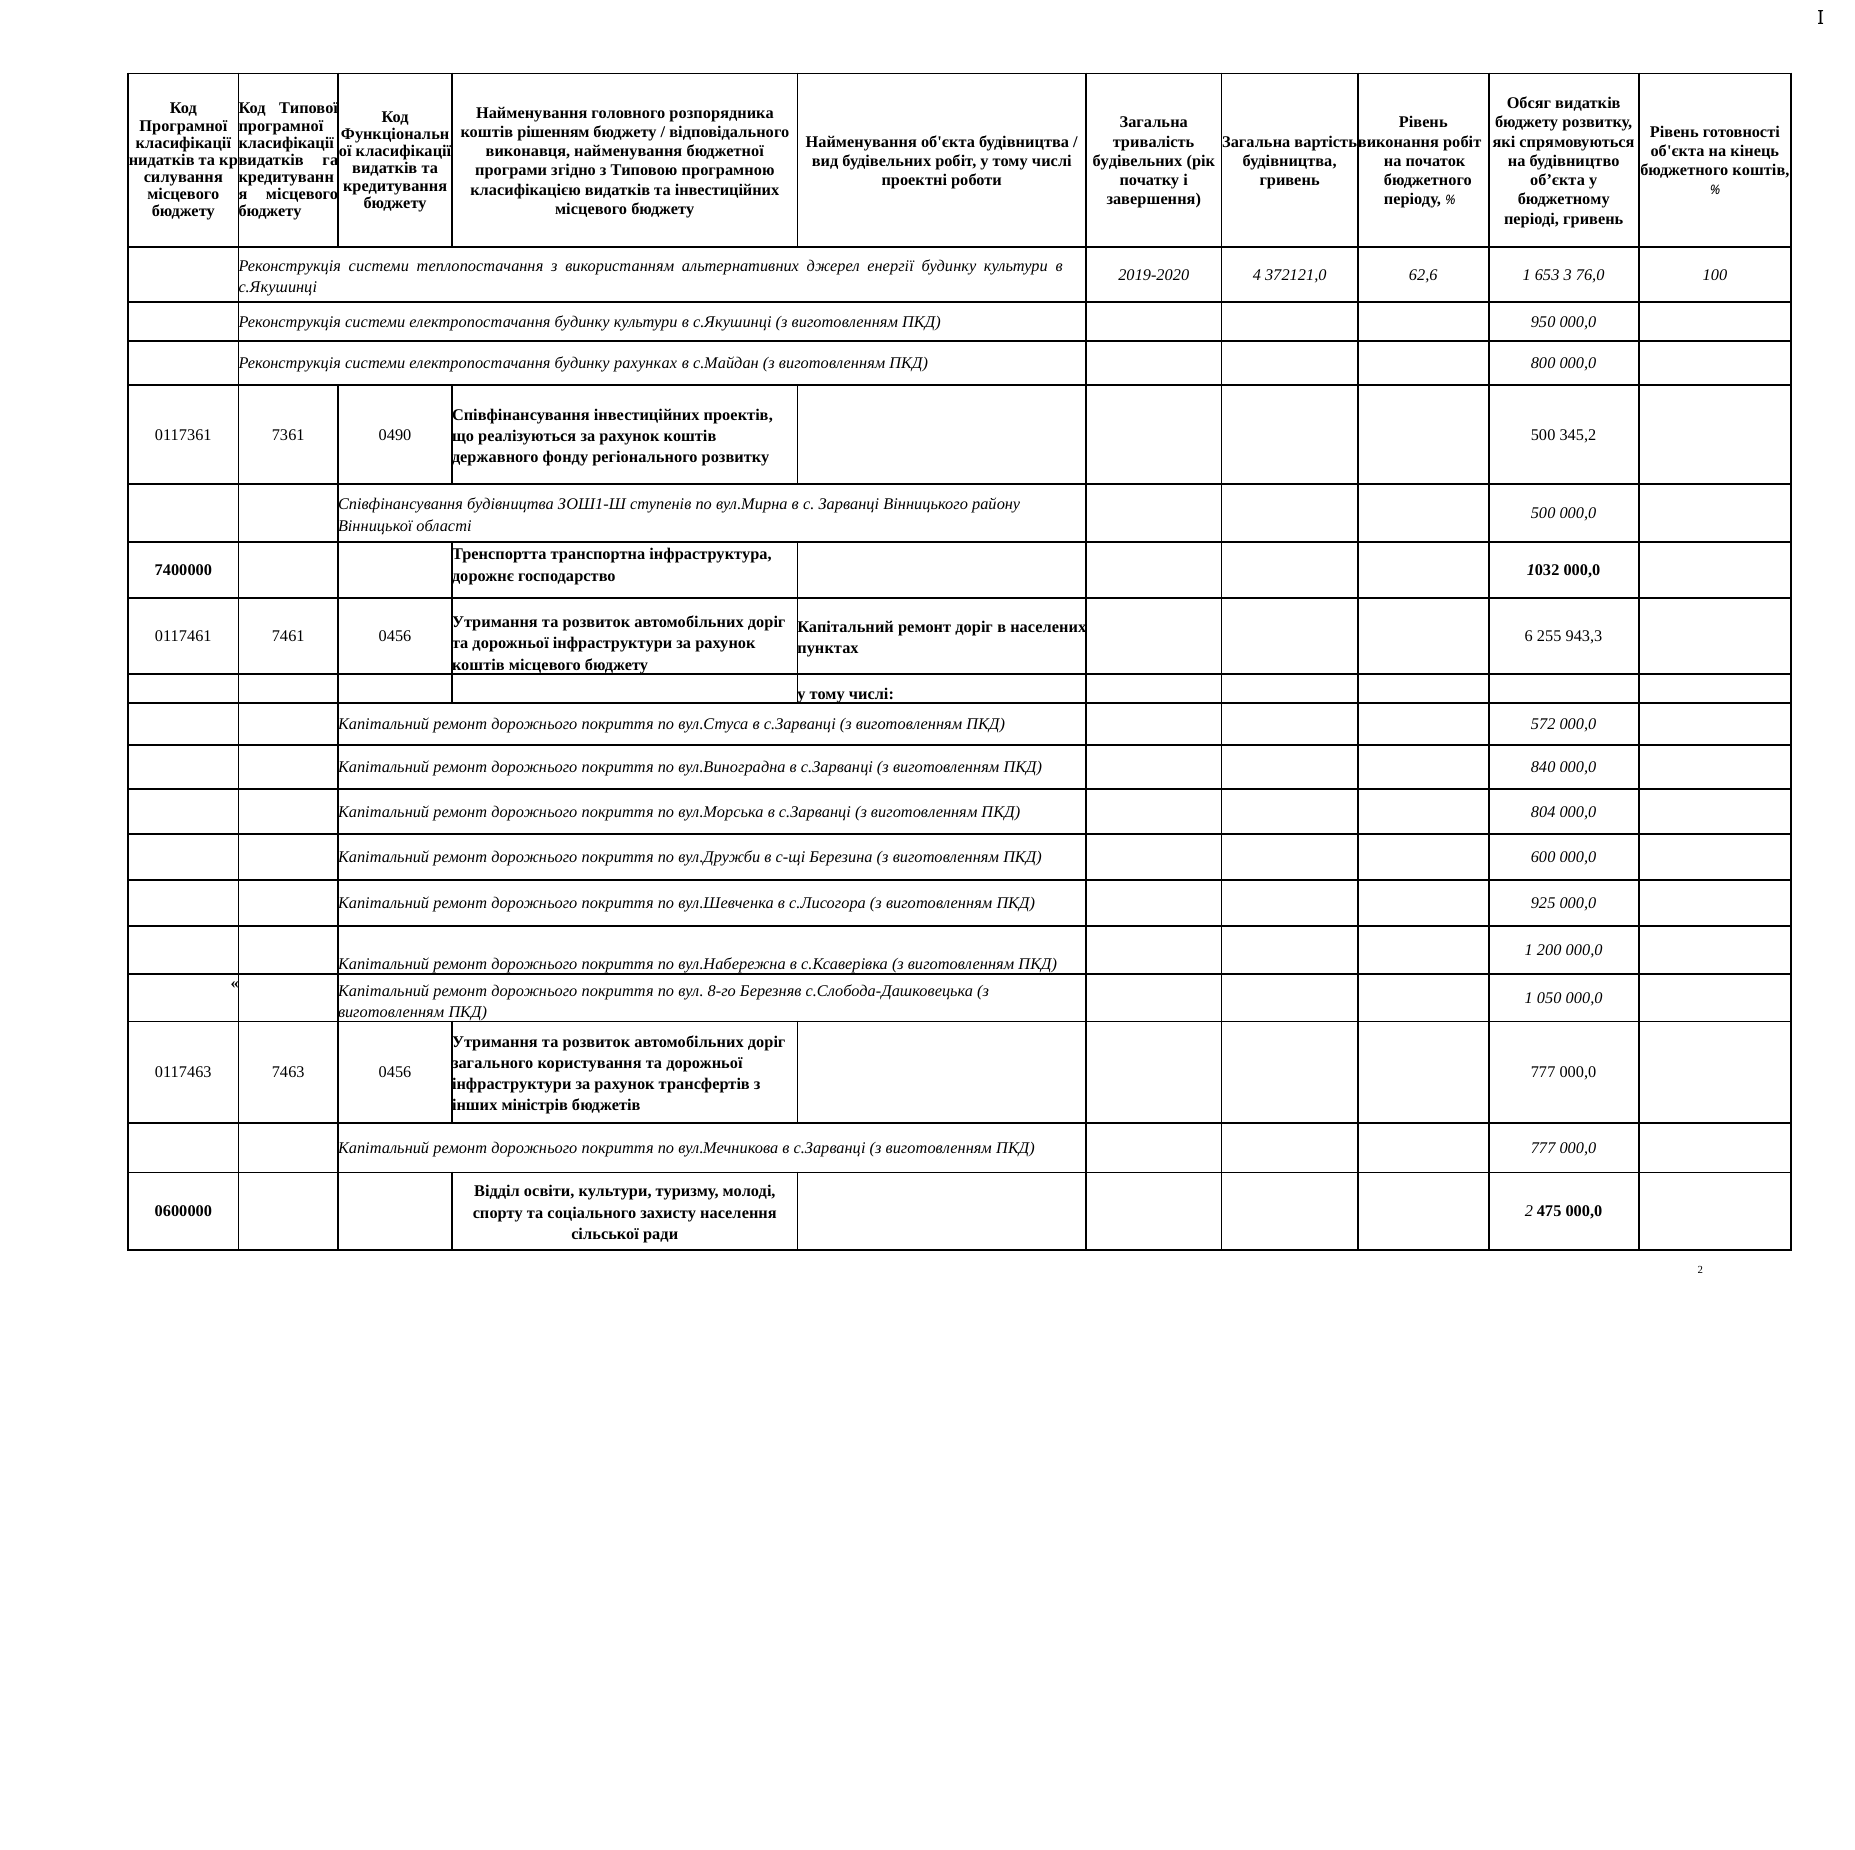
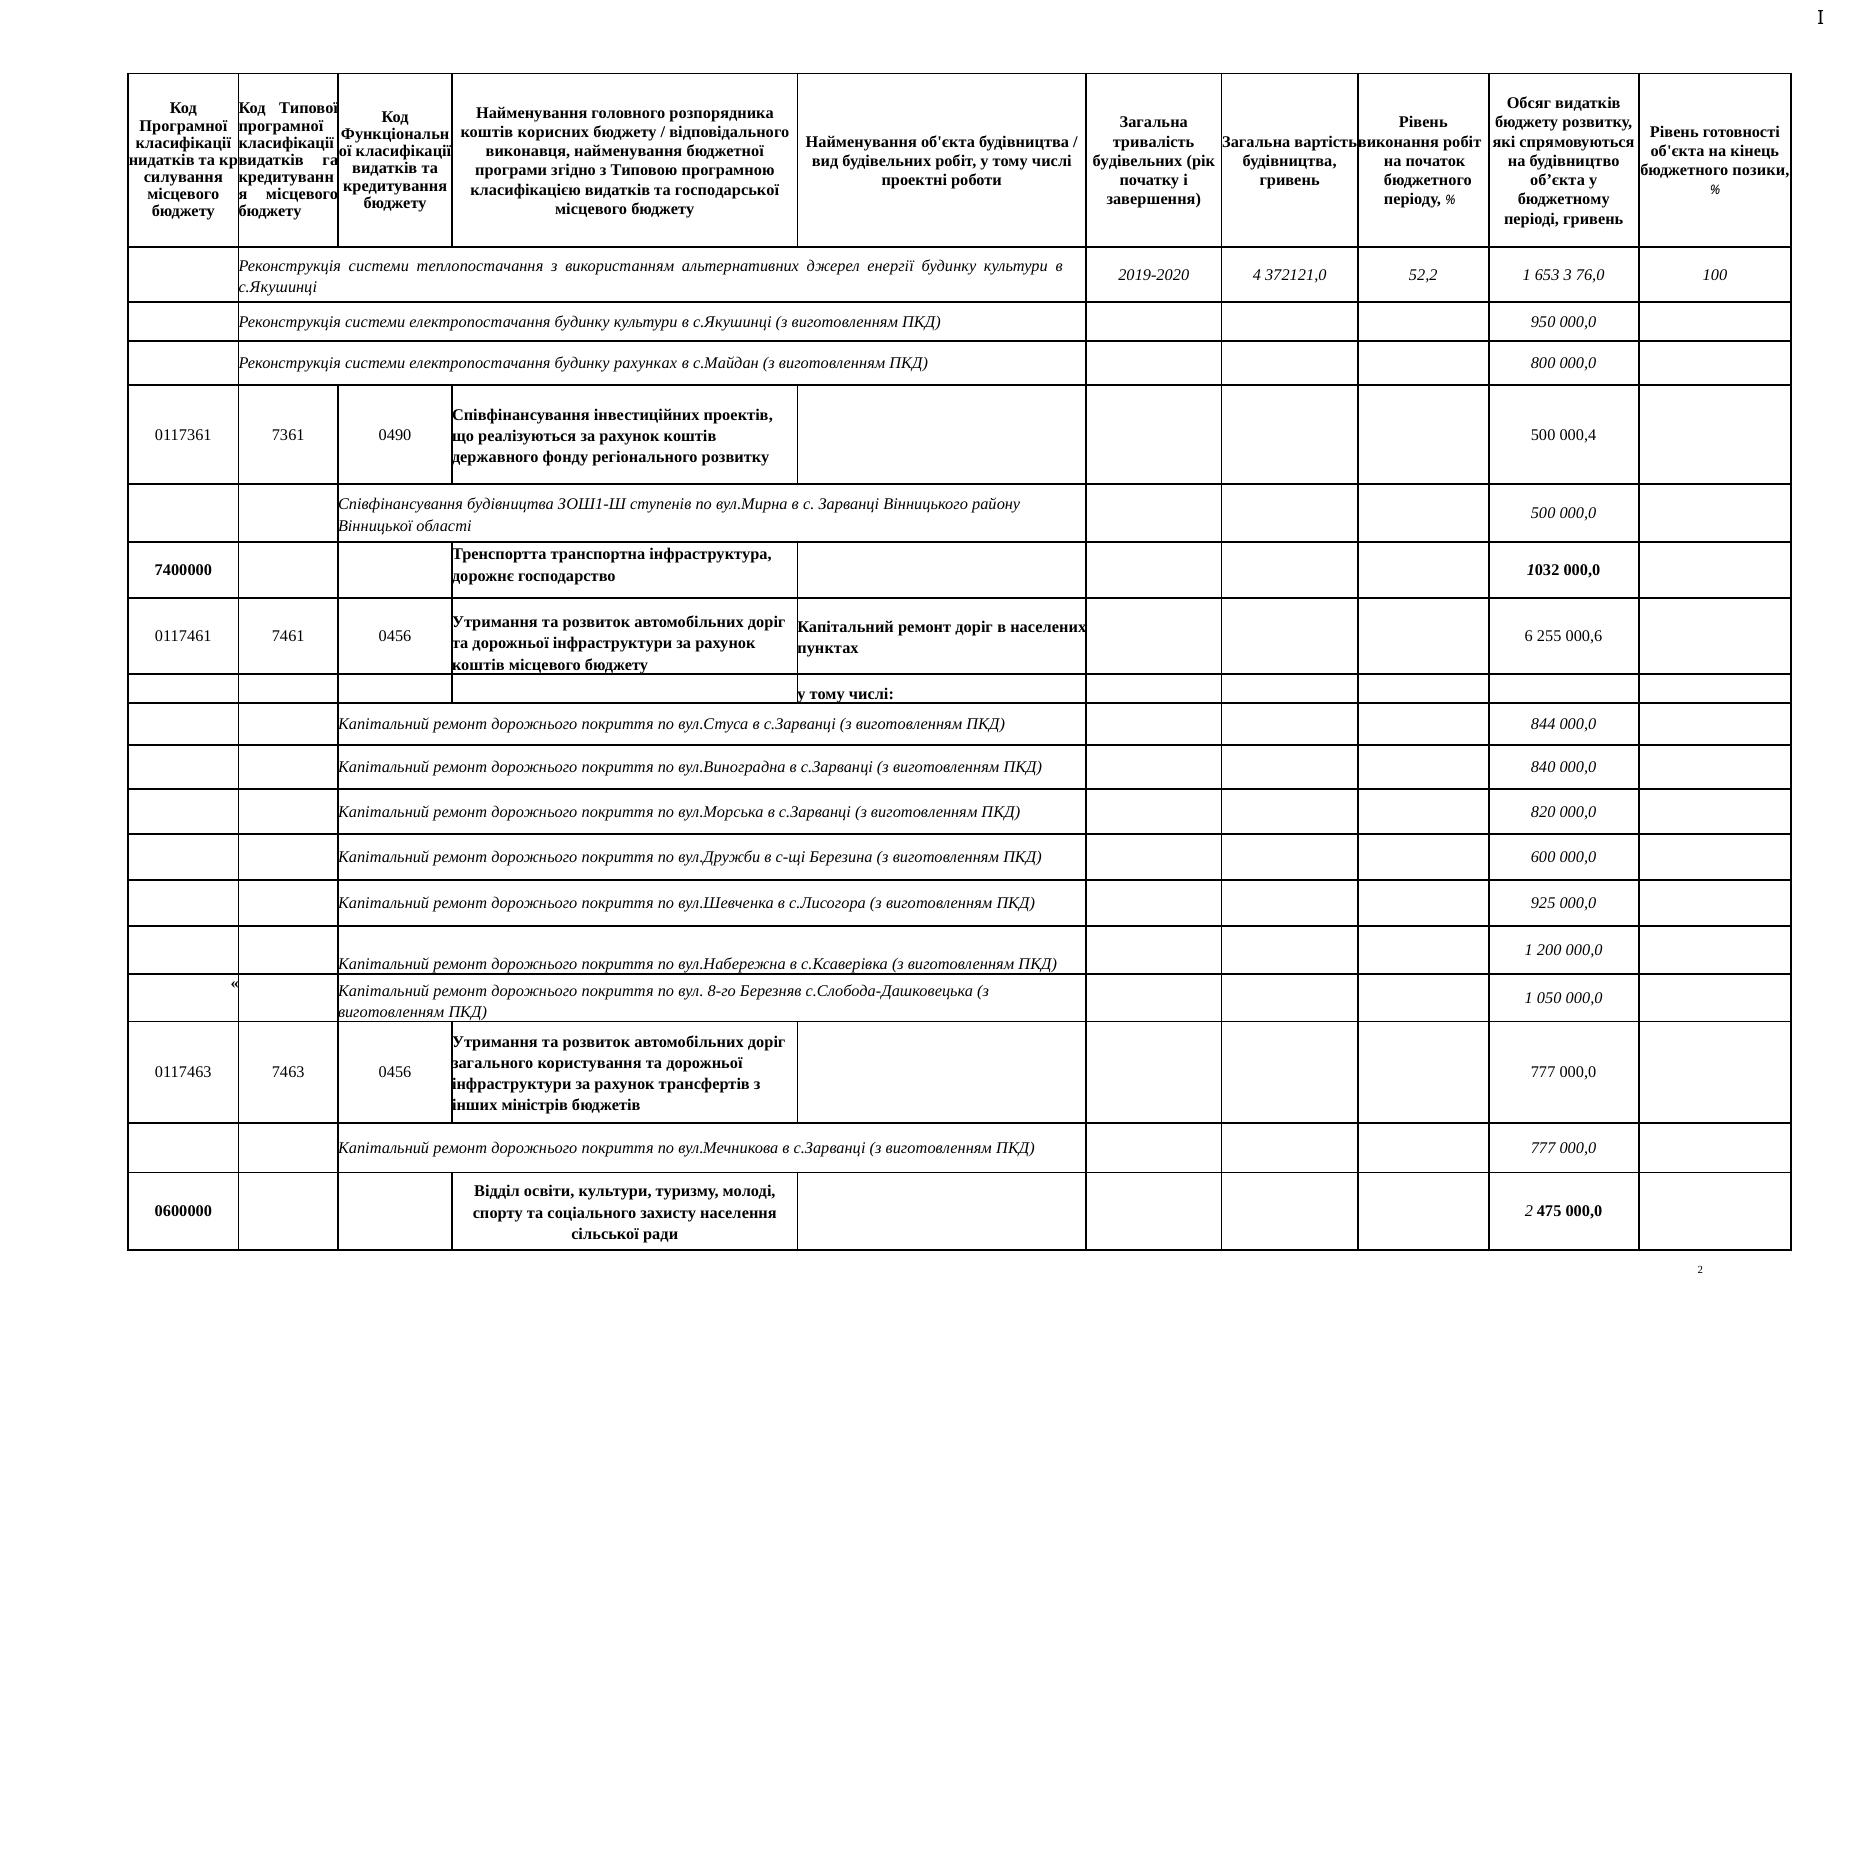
рішенням: рішенням -> корисних (553, 132)
бюджетного коштів: коштів -> позики (1761, 171)
та інвестиційних: інвестиційних -> господарської (727, 190)
62,6: 62,6 -> 52,2 (1423, 275)
345,2: 345,2 -> 000,4 (1578, 435)
943,3: 943,3 -> 000,6 (1584, 636)
572: 572 -> 844 (1543, 724)
804: 804 -> 820 (1543, 812)
